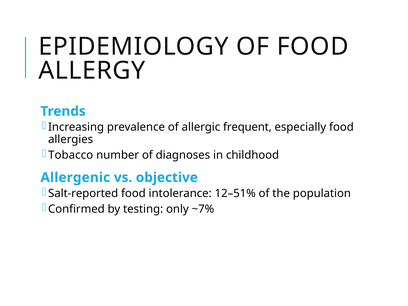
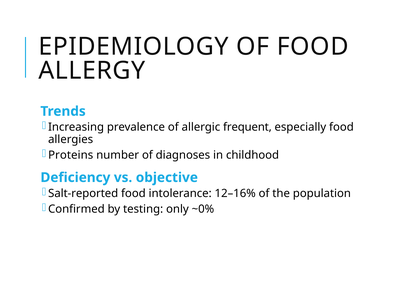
Tobacco: Tobacco -> Proteins (71, 155)
Allergenic: Allergenic -> Deficiency (75, 178)
12–51%: 12–51% -> 12–16% (235, 193)
~7%: ~7% -> ~0% (203, 209)
